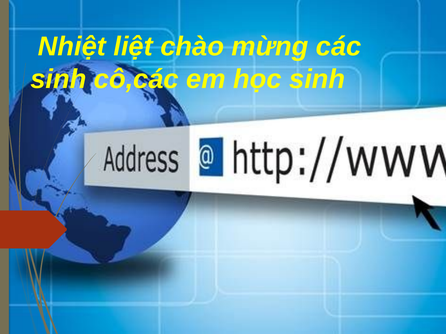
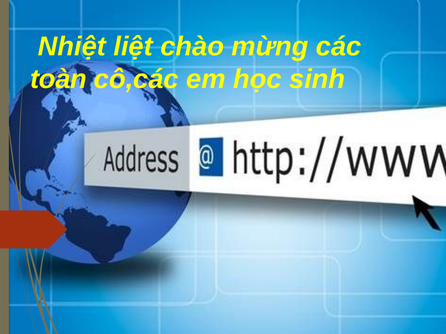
sinh: sinh -> toàn (59, 79)
